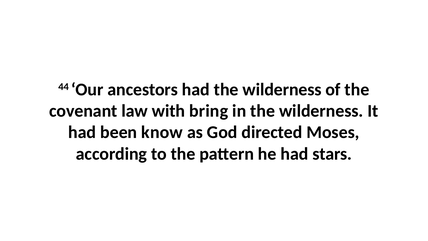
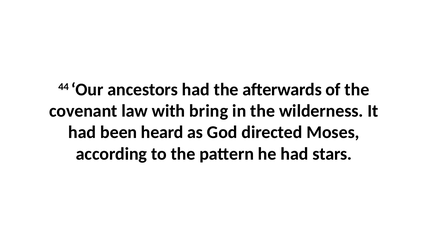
had the wilderness: wilderness -> afterwards (282, 90)
know: know -> heard (162, 132)
